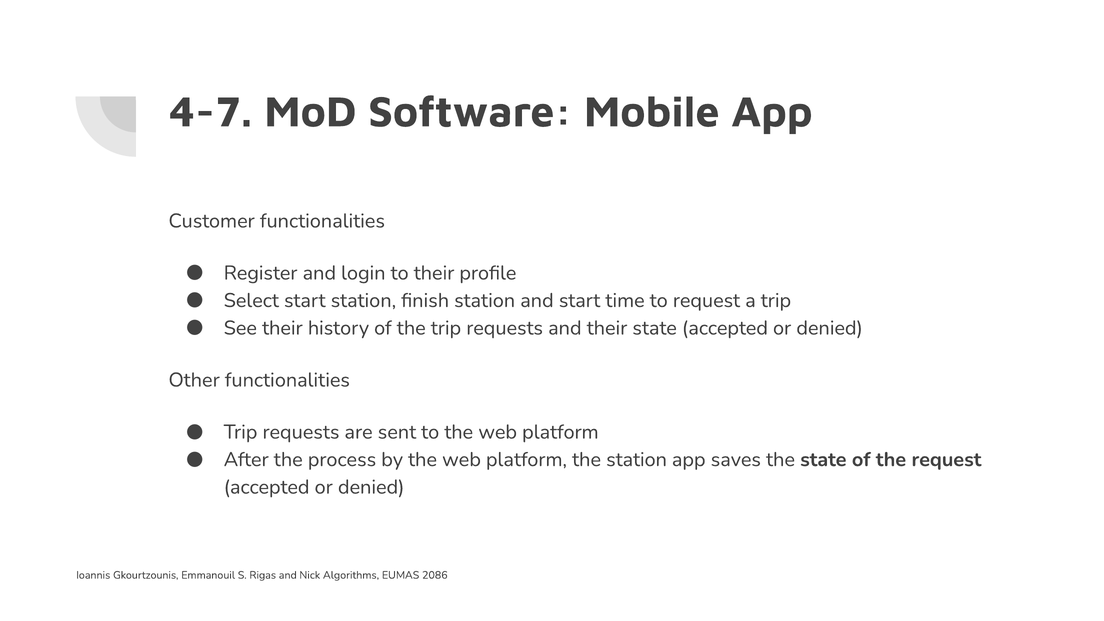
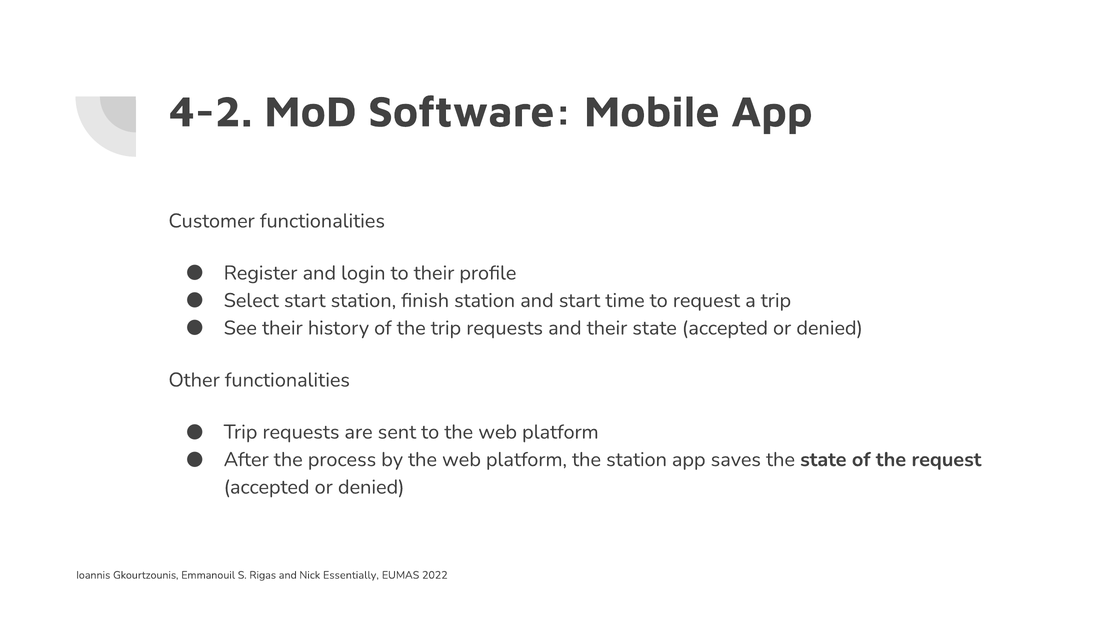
4-7: 4-7 -> 4-2 (210, 112)
Algorithms: Algorithms -> Essentially (351, 575)
2086: 2086 -> 2022 (435, 575)
